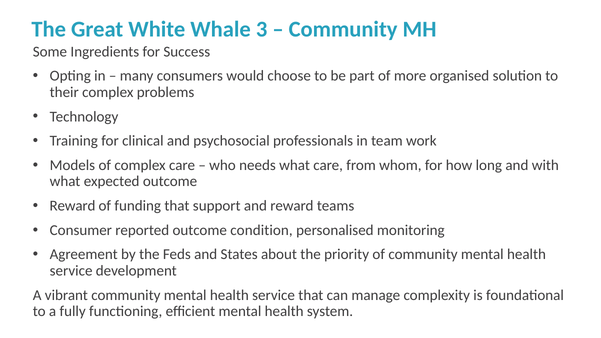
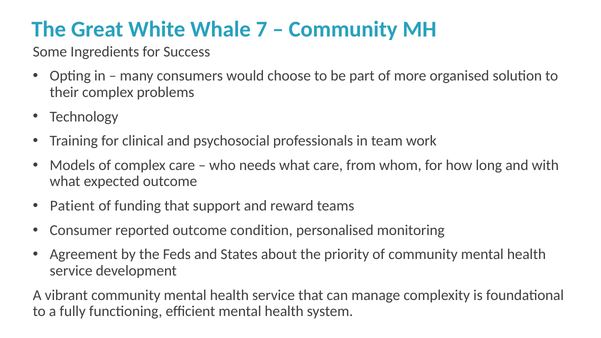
3: 3 -> 7 (262, 29)
Reward: Reward -> Patient (72, 206)
